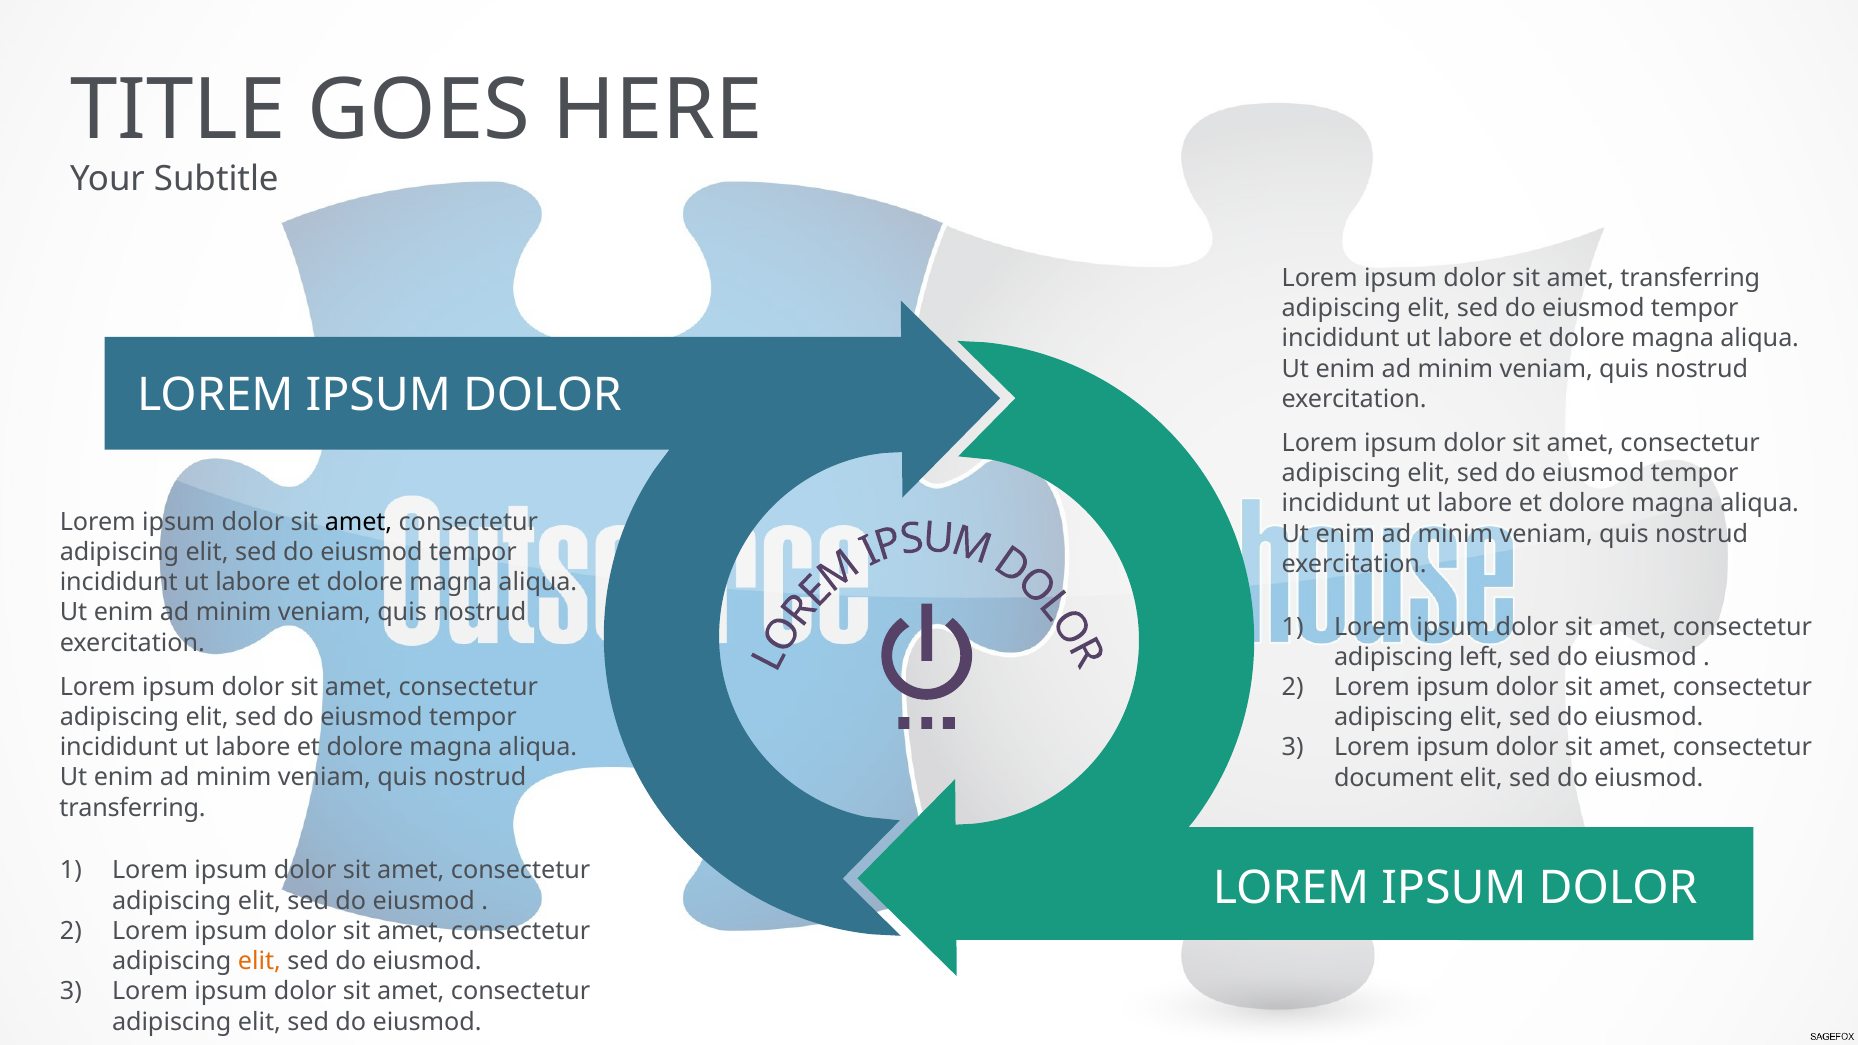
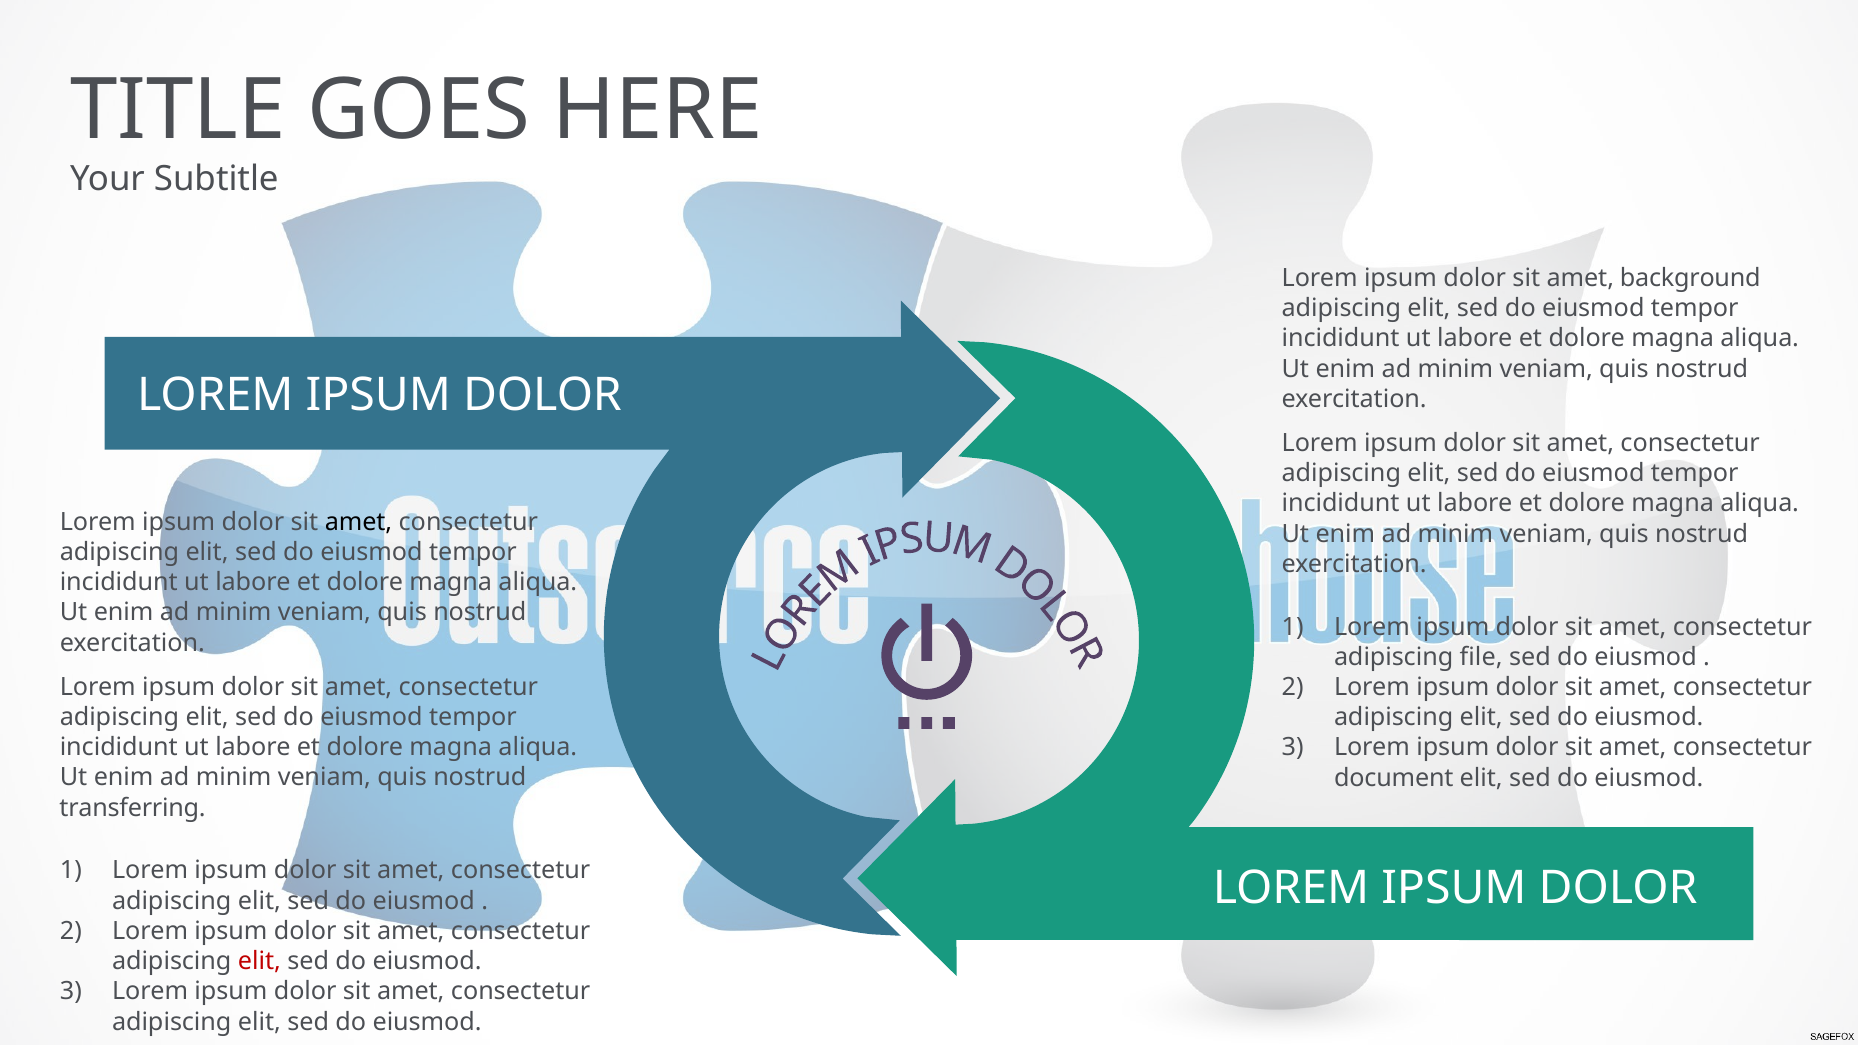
amet transferring: transferring -> background (1690, 278)
left: left -> file (1481, 657)
elit colour: orange -> red (259, 961)
